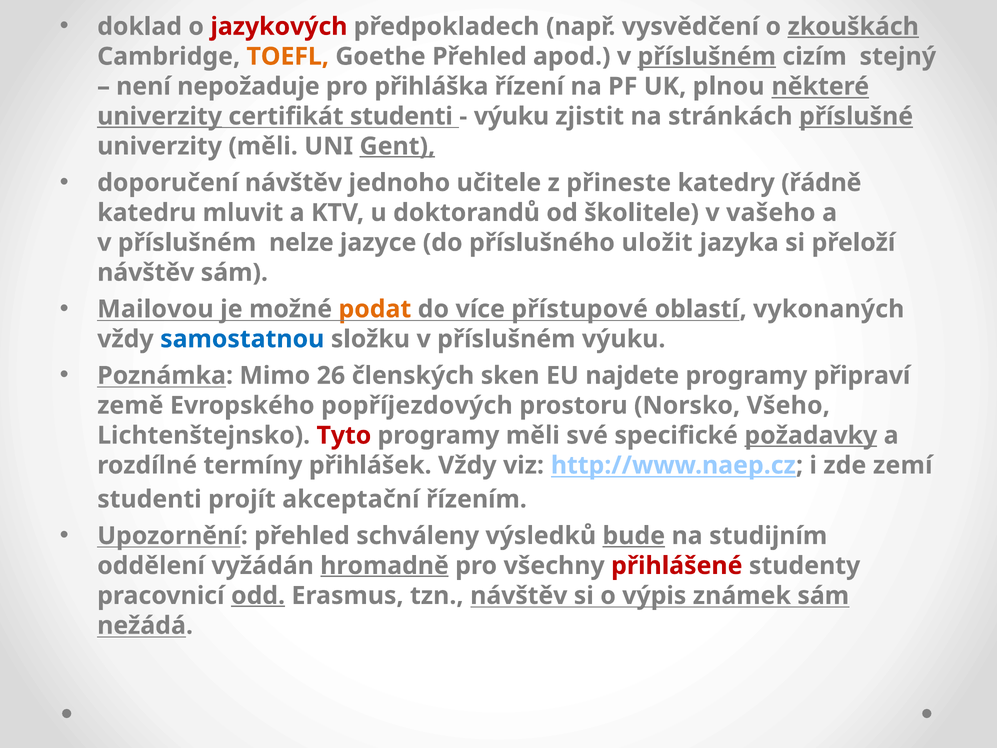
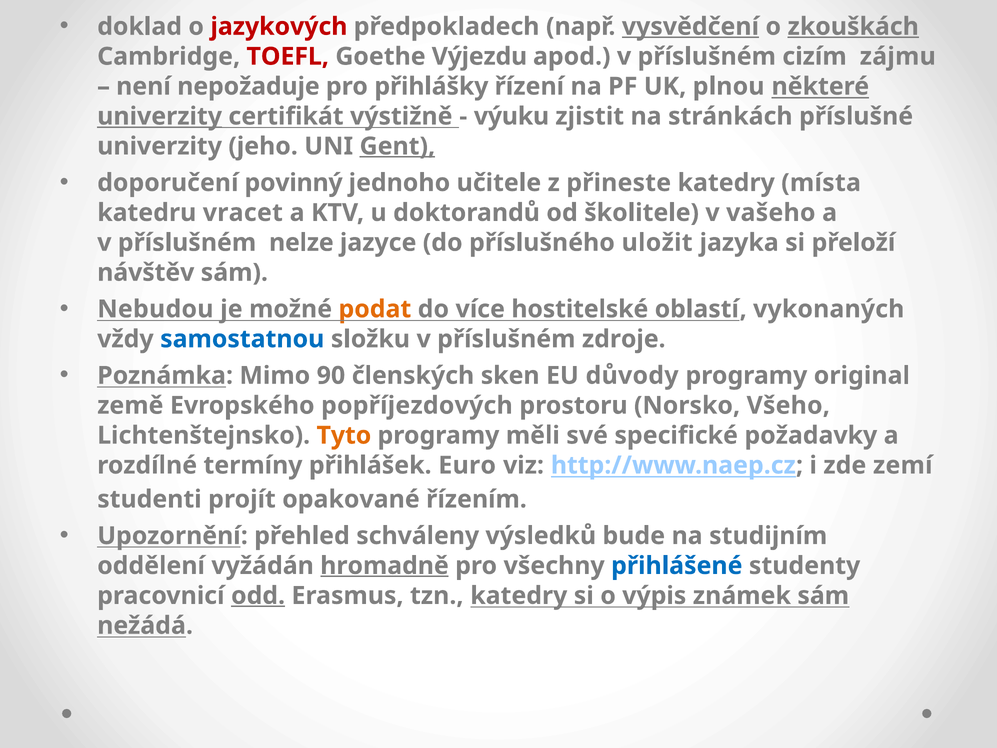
vysvědčení underline: none -> present (690, 27)
TOEFL colour: orange -> red (288, 56)
Goethe Přehled: Přehled -> Výjezdu (479, 56)
příslušném underline: present -> none (707, 56)
stejný: stejný -> zájmu (898, 56)
přihláška: přihláška -> přihlášky (431, 86)
certifikát studenti: studenti -> výstižně (401, 116)
příslušné underline: present -> none (856, 116)
univerzity měli: měli -> jeho (263, 146)
doporučení návštěv: návštěv -> povinný (294, 183)
řádně: řádně -> místa (821, 183)
mluvit: mluvit -> vracet (243, 213)
Mailovou: Mailovou -> Nebudou (155, 309)
přístupové: přístupové -> hostitelské (580, 309)
příslušném výuku: výuku -> zdroje (624, 339)
26: 26 -> 90 (331, 375)
najdete: najdete -> důvody (632, 375)
připraví: připraví -> original (862, 375)
Tyto colour: red -> orange (344, 435)
požadavky underline: present -> none (811, 435)
přihlášek Vždy: Vždy -> Euro (467, 465)
akceptační: akceptační -> opakované (351, 499)
bude underline: present -> none (634, 536)
přihlášené colour: red -> blue (677, 566)
tzn návštěv: návštěv -> katedry (519, 595)
